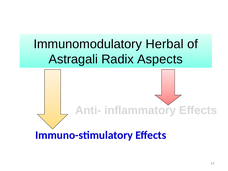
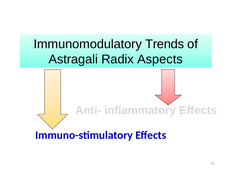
Herbal: Herbal -> Trends (165, 44)
